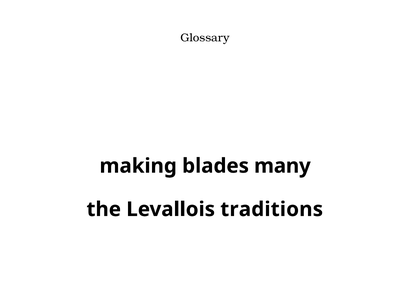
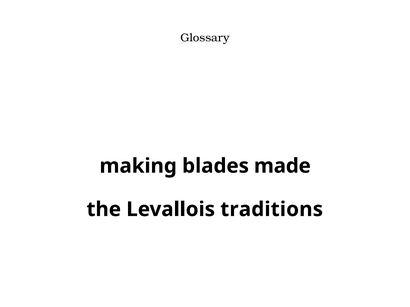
many: many -> made (282, 166)
